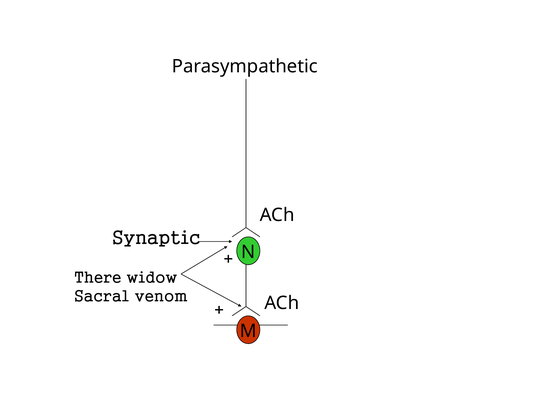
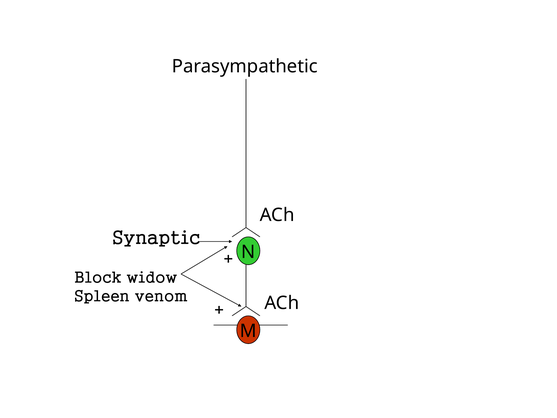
There: There -> Block (98, 278)
Sacral: Sacral -> Spleen (102, 296)
